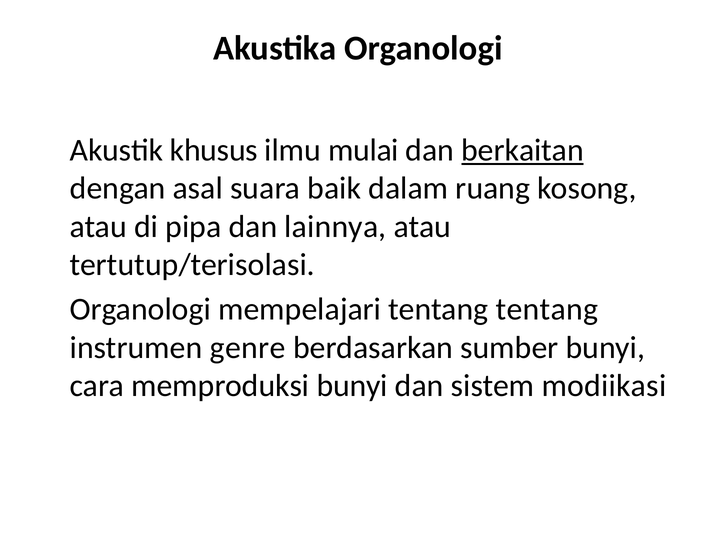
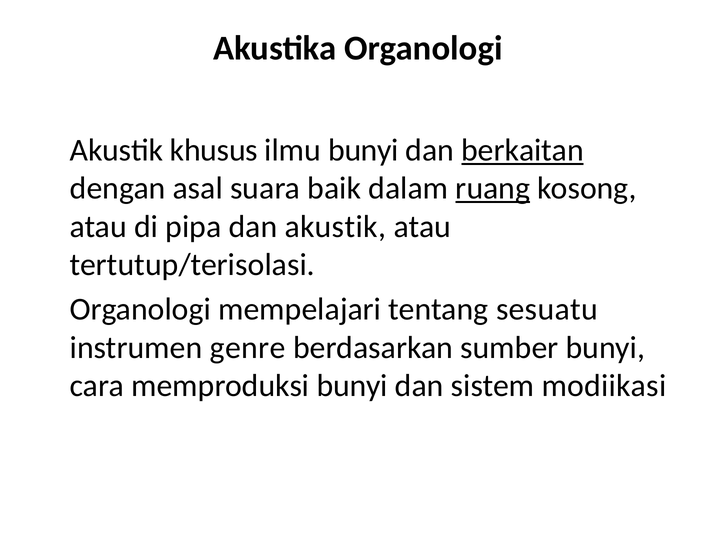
ilmu mulai: mulai -> bunyi (363, 150)
ruang underline: none -> present (493, 188)
dan lainnya: lainnya -> akustik (335, 227)
tentang tentang: tentang -> sesuatu (547, 309)
